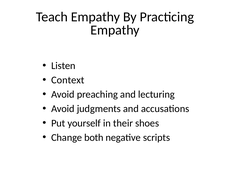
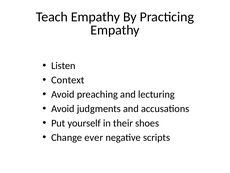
both: both -> ever (94, 137)
